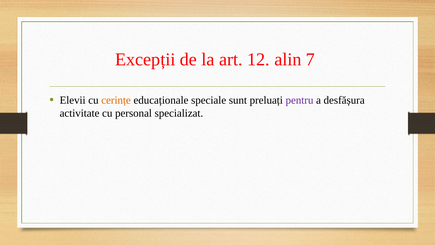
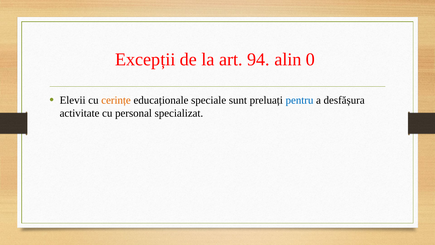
12: 12 -> 94 (259, 60)
7: 7 -> 0 (310, 60)
pentru colour: purple -> blue (299, 100)
